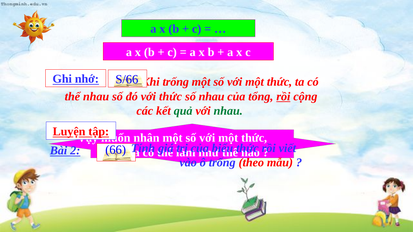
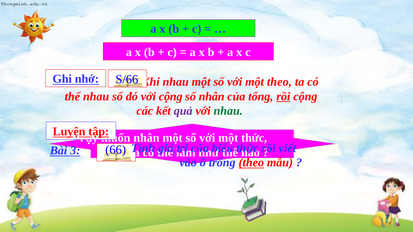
trống: trống -> nhau (176, 82)
thức: thức -> theo (279, 82)
với thức: thức -> cộng (171, 97)
số nhau: nhau -> nhân (212, 97)
quả colour: green -> purple (183, 111)
2: 2 -> 3 (75, 151)
theo underline: none -> present (251, 163)
